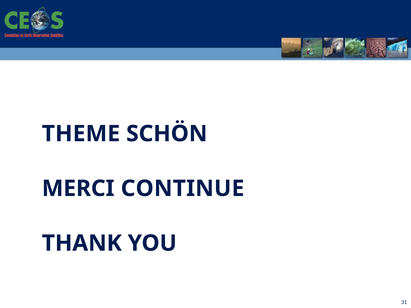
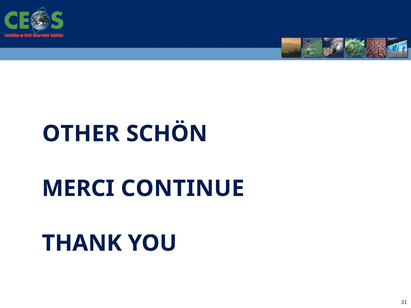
THEME: THEME -> OTHER (81, 134)
